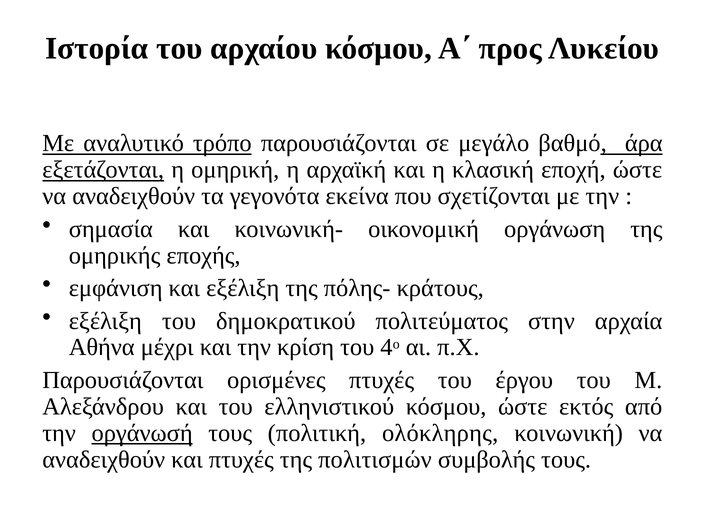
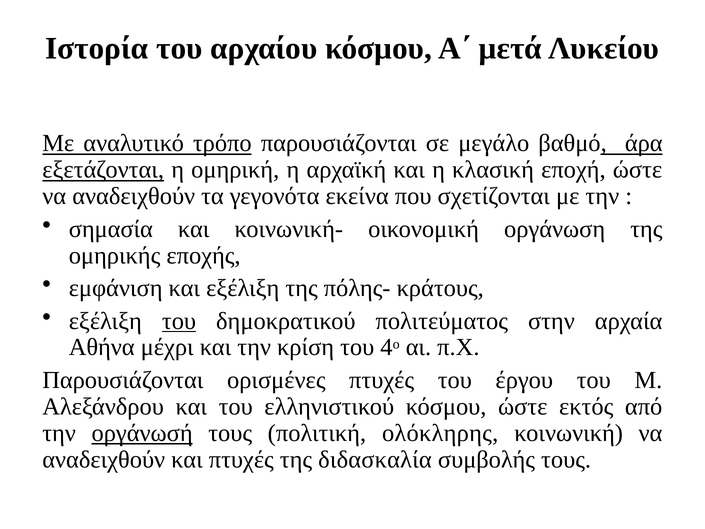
προς: προς -> μετά (510, 49)
του underline: none -> present (179, 321)
πολιτισμών: πολιτισμών -> διδασκαλία (375, 459)
